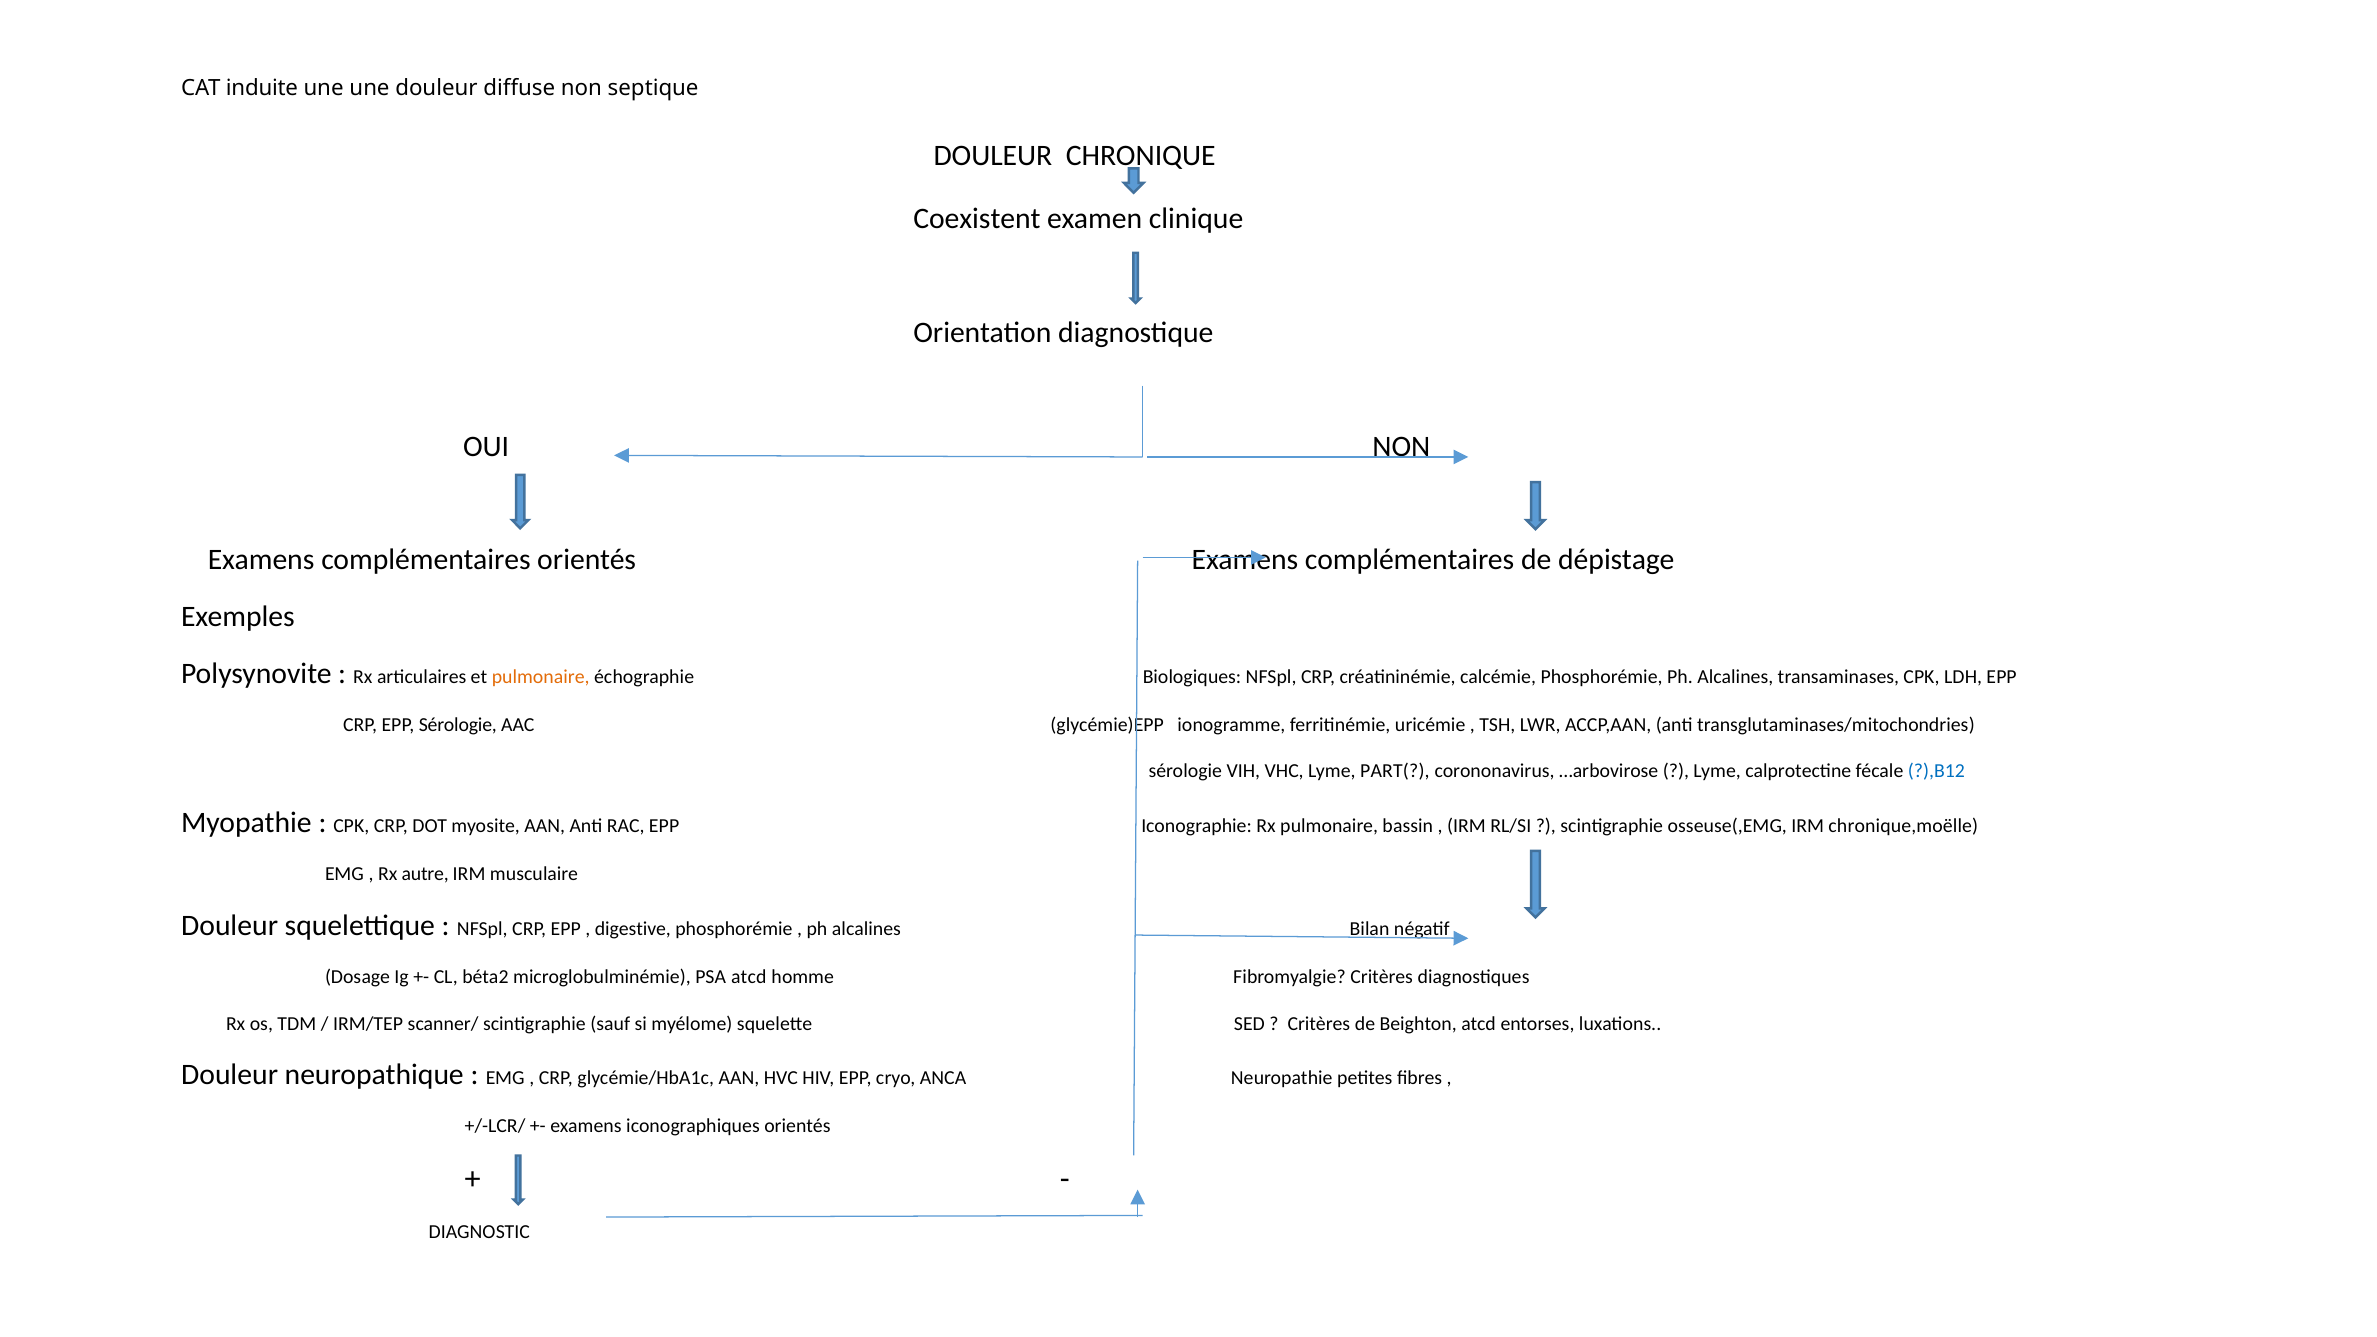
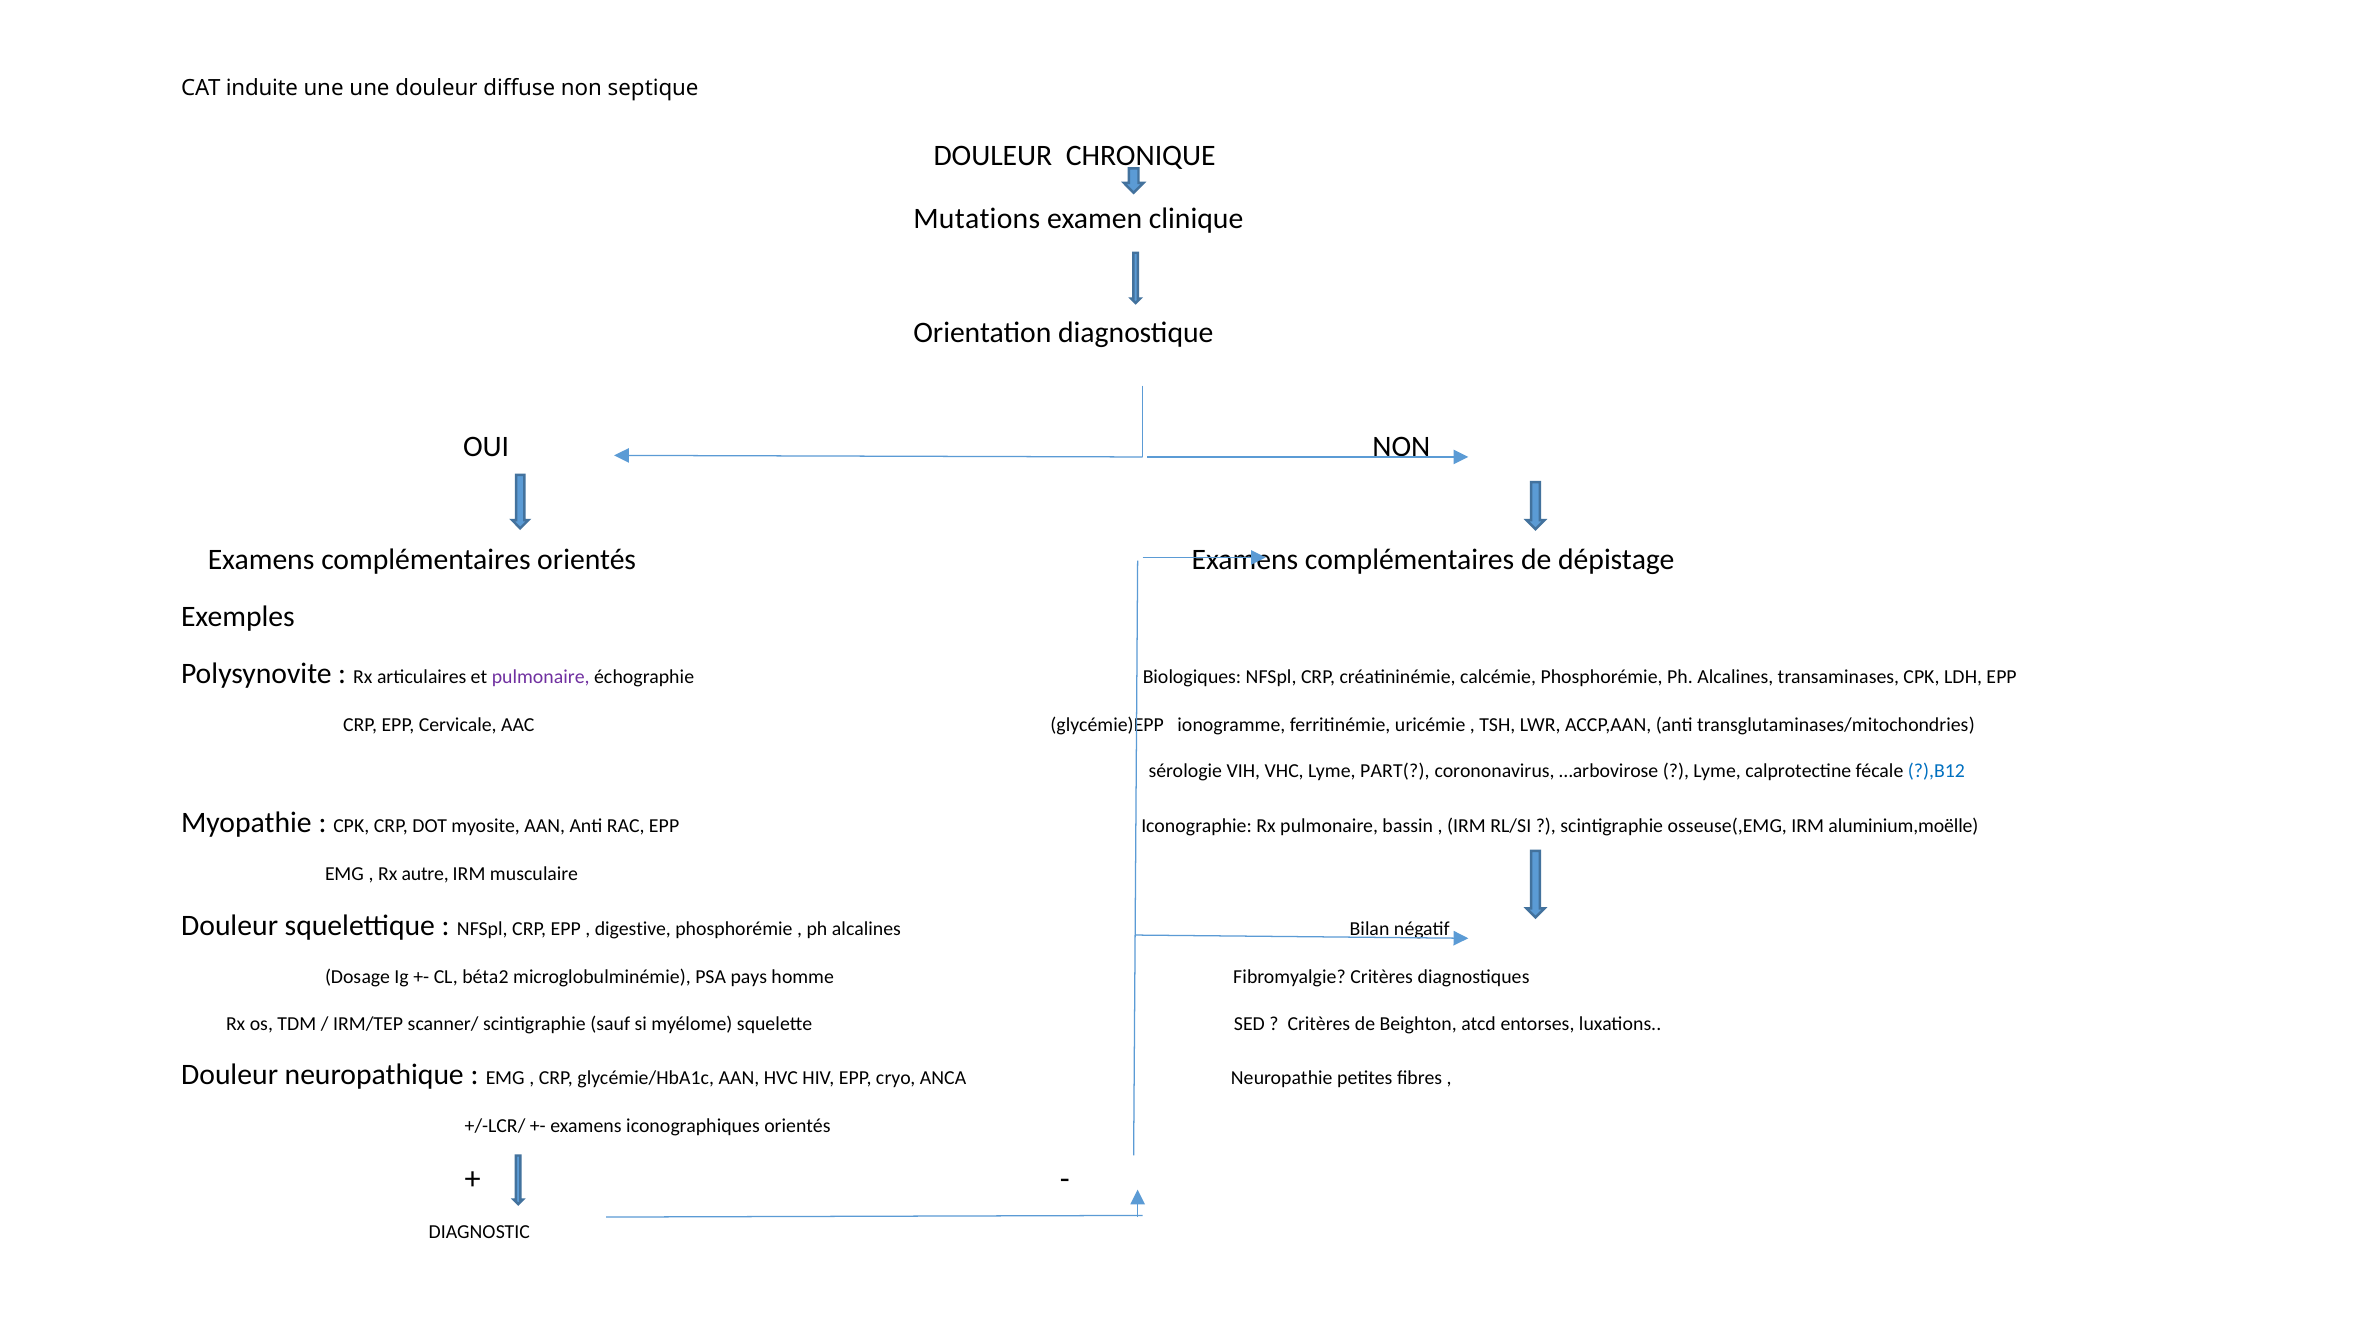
Coexistent: Coexistent -> Mutations (977, 219)
pulmonaire colour: orange -> purple (541, 677)
EPP Sérologie: Sérologie -> Cervicale (458, 725)
chronique,moëlle: chronique,moëlle -> aluminium,moëlle (1903, 826)
PSA atcd: atcd -> pays (749, 977)
